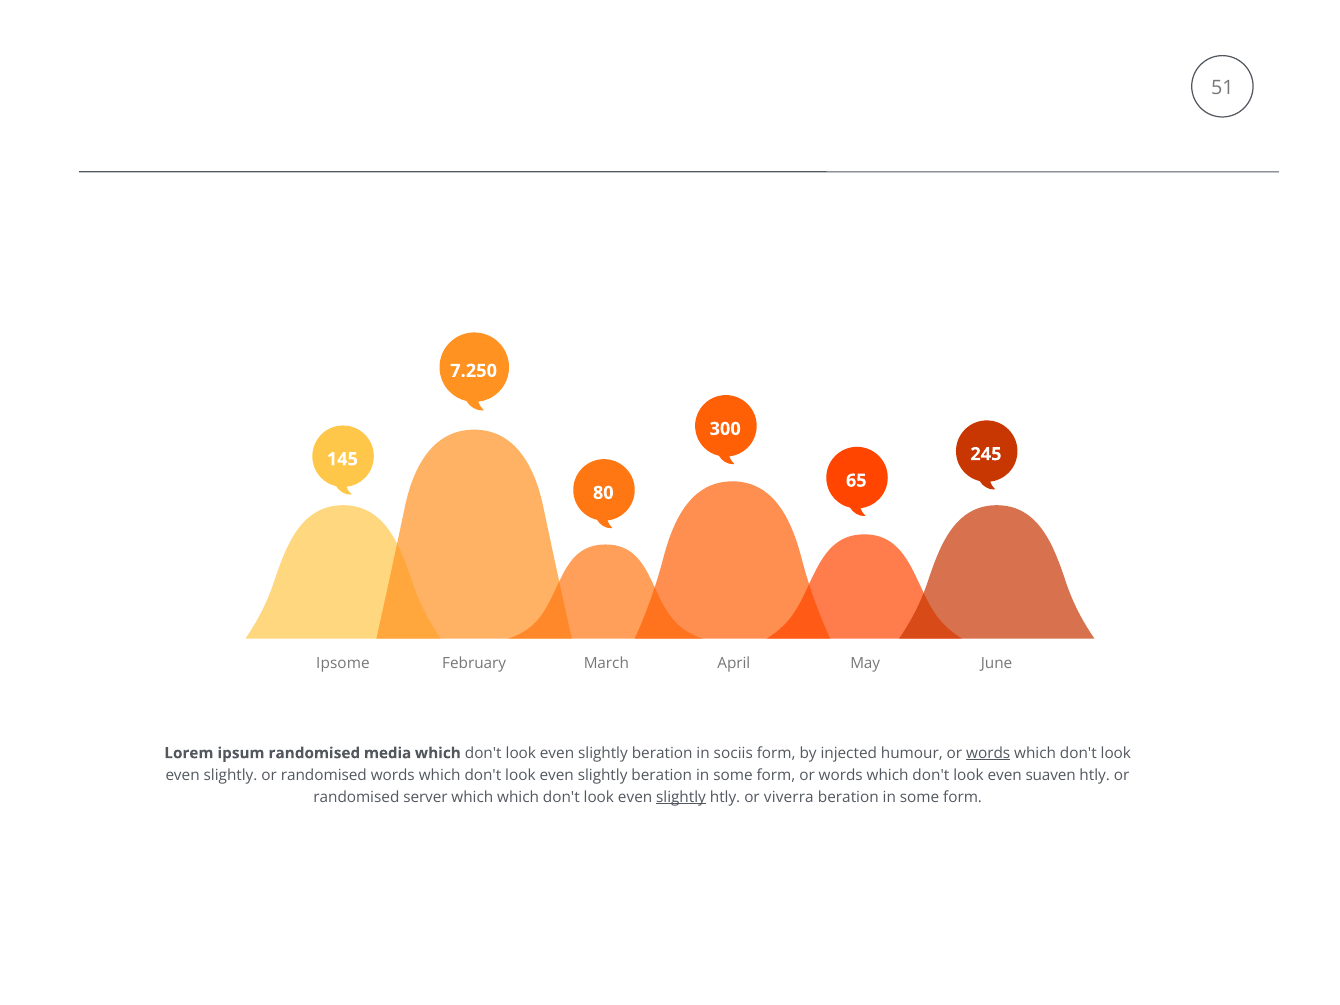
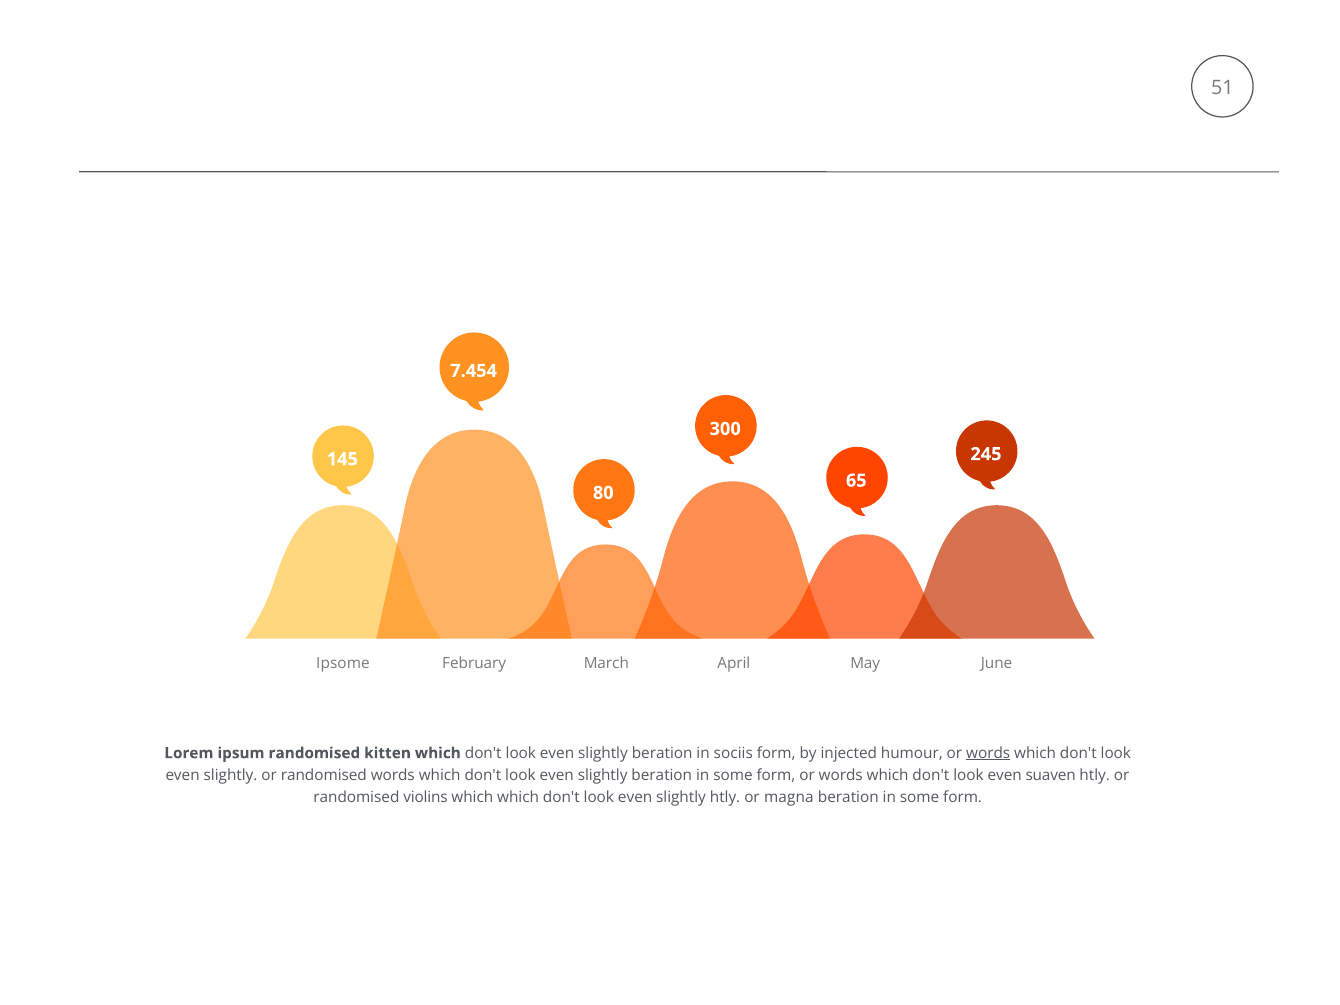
7.250: 7.250 -> 7.454 (474, 371)
media: media -> kitten (388, 753)
server: server -> violins (425, 797)
slightly underline: present -> none (681, 797)
viverra: viverra -> magna (789, 797)
